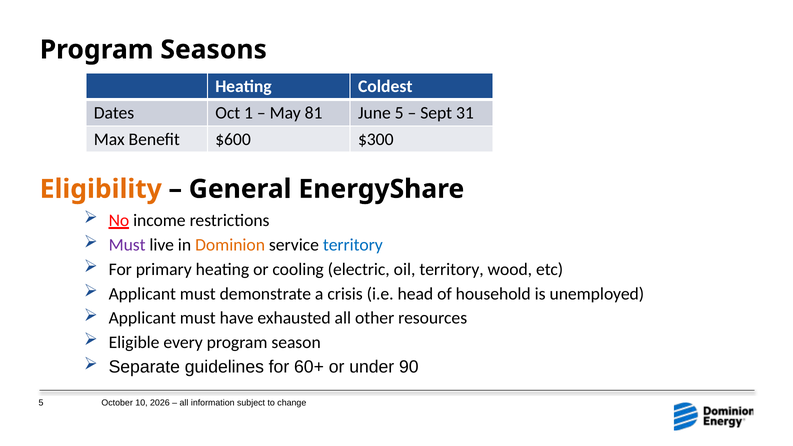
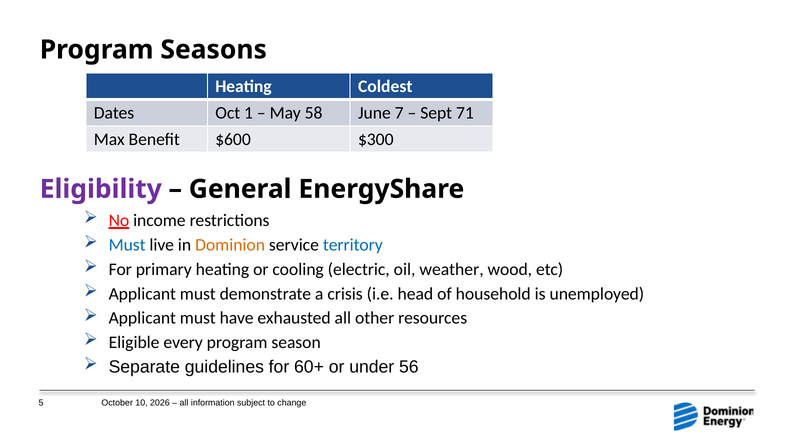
81: 81 -> 58 (314, 113)
June 5: 5 -> 7 (399, 113)
31: 31 -> 71 (465, 113)
Eligibility colour: orange -> purple (101, 189)
Must colour: purple -> blue (127, 245)
oil territory: territory -> weather (452, 269)
90: 90 -> 56 (409, 367)
